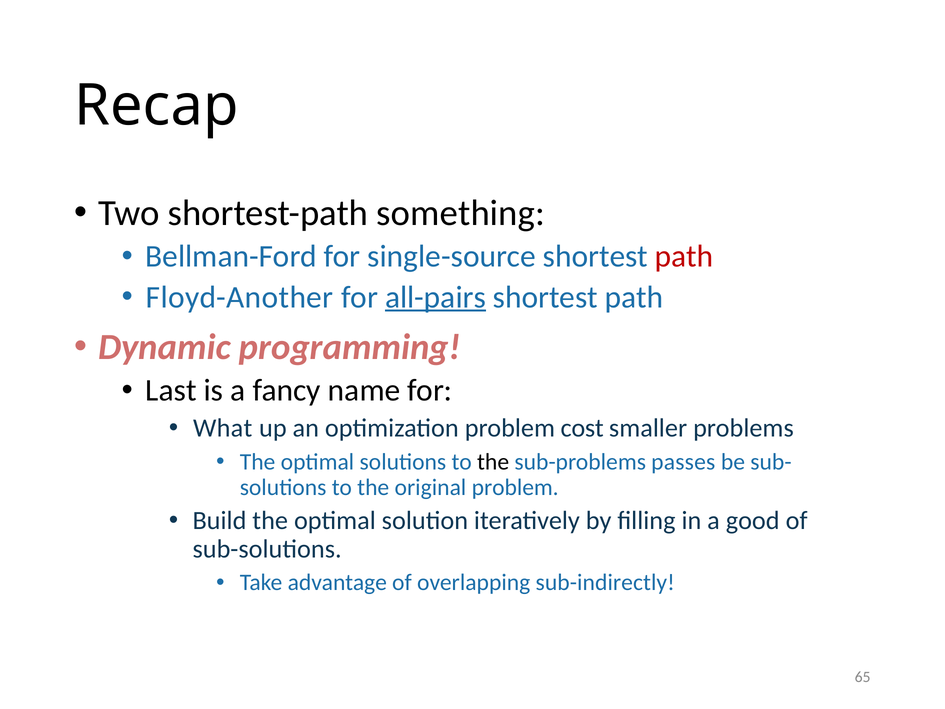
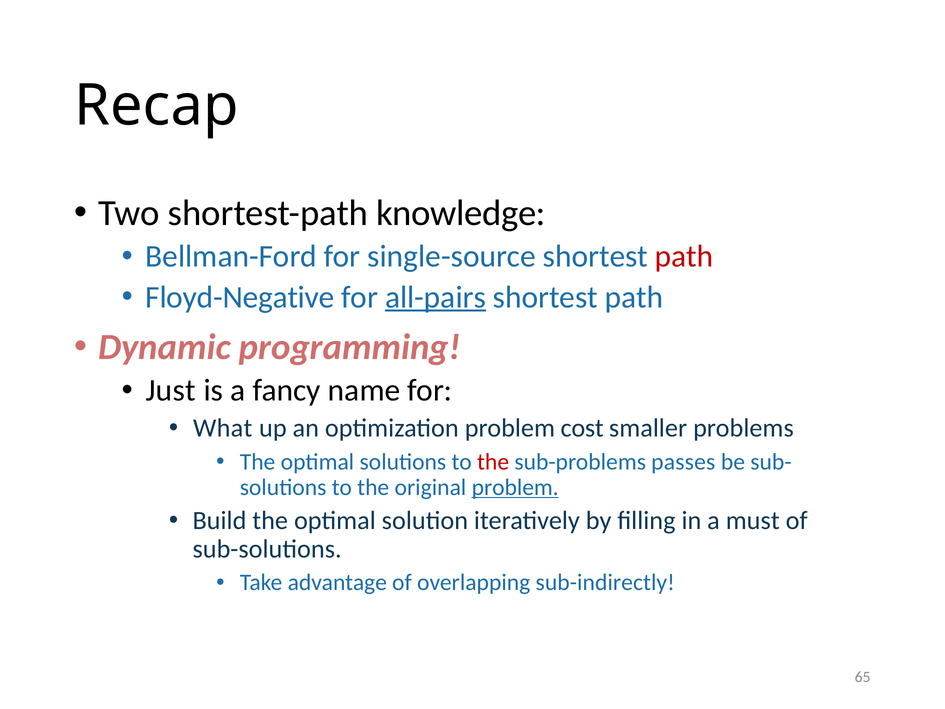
something: something -> knowledge (461, 213)
Floyd-Another: Floyd-Another -> Floyd-Negative (240, 297)
Last: Last -> Just (171, 390)
the colour: black -> red (493, 462)
problem underline: none -> present (515, 487)
good: good -> must (753, 521)
